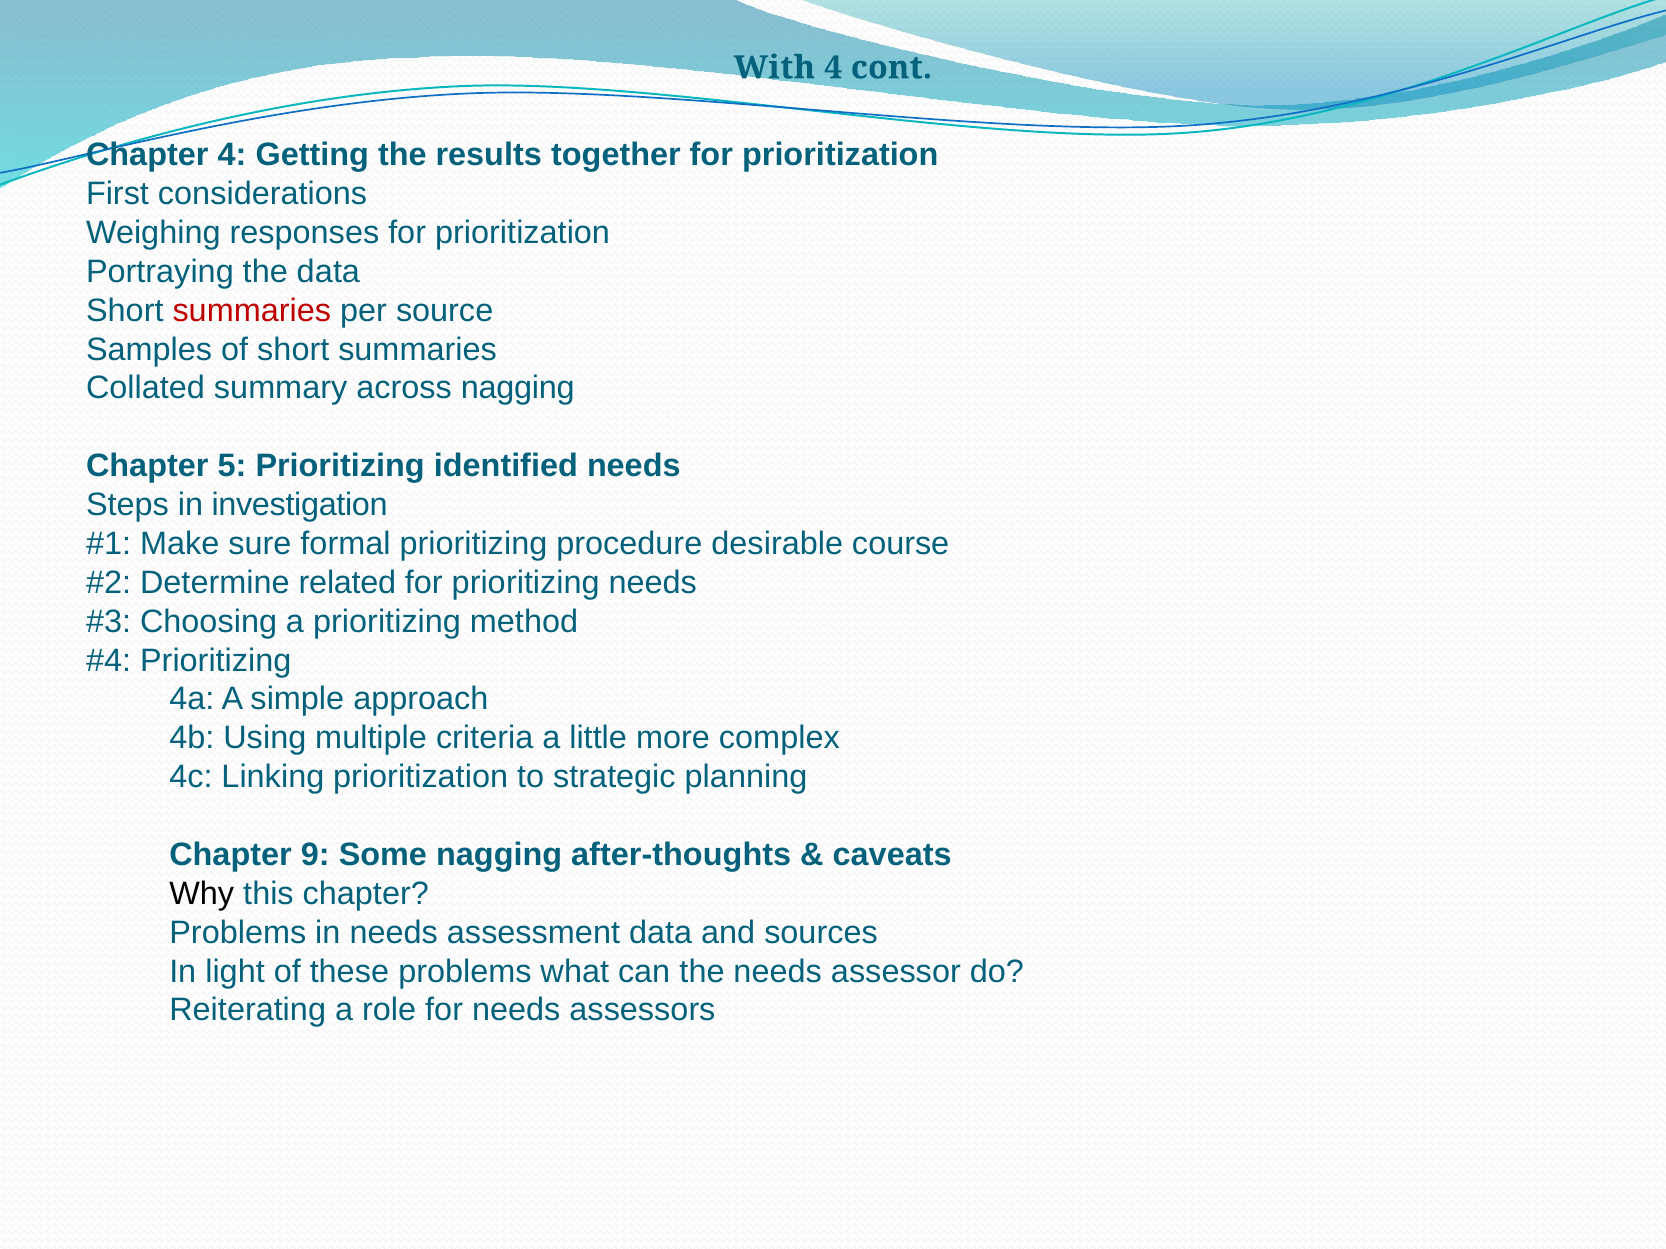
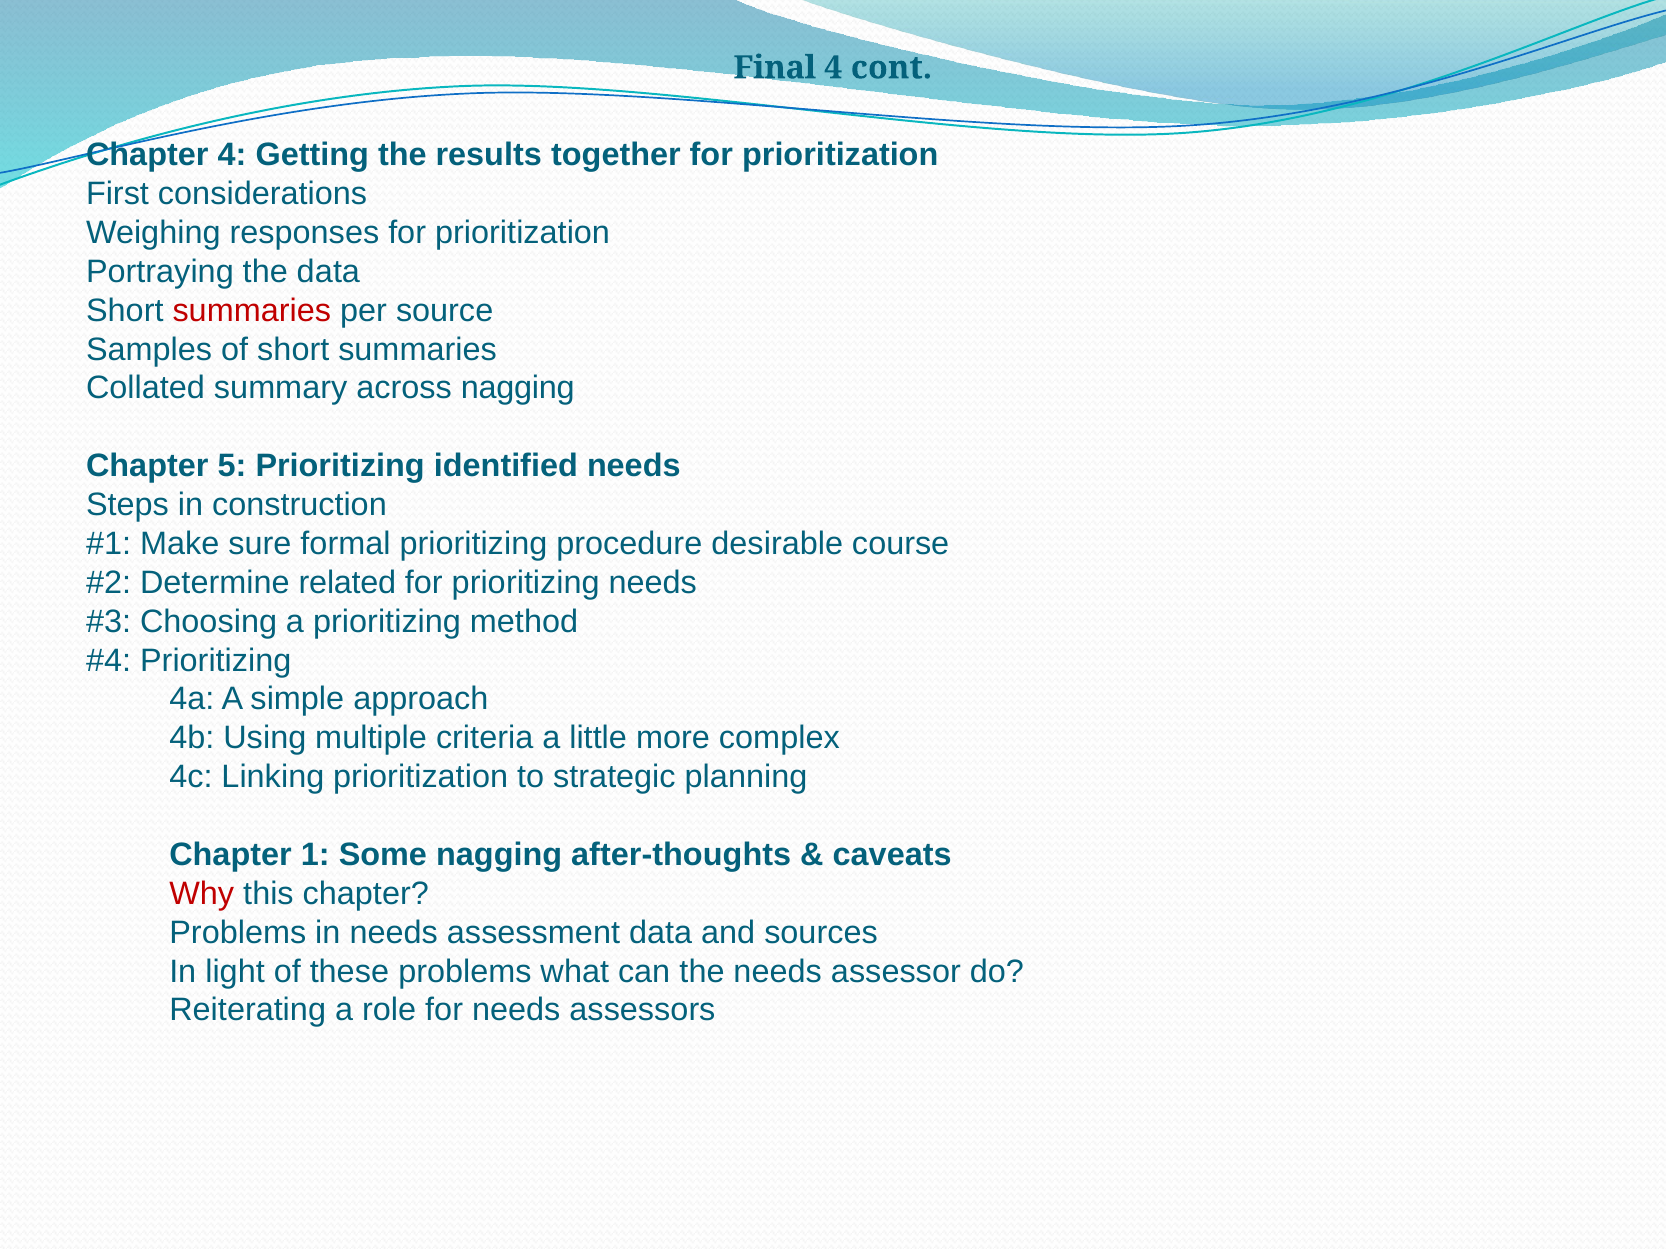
With: With -> Final (775, 68)
investigation: investigation -> construction (299, 505)
9: 9 -> 1 (315, 855)
Why colour: black -> red (202, 894)
